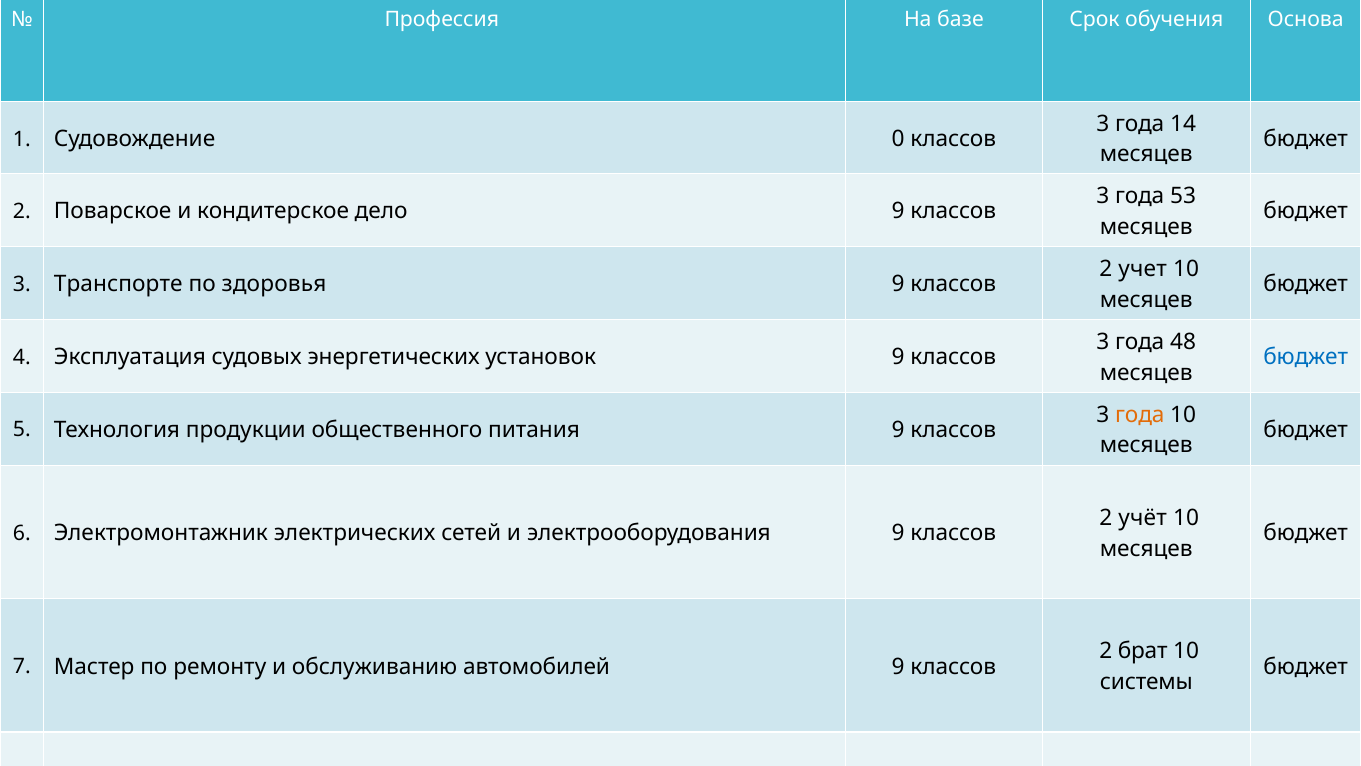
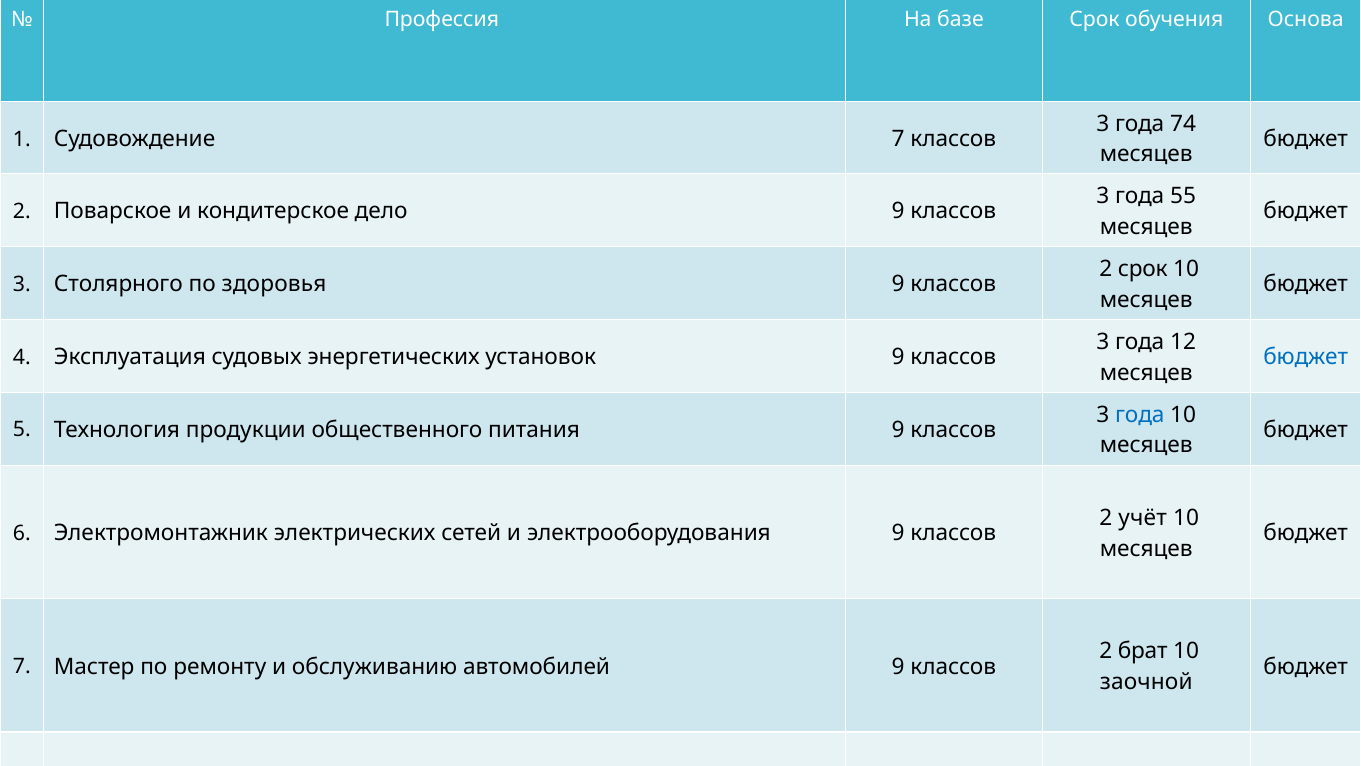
14: 14 -> 74 (1183, 124)
Судовождение 0: 0 -> 7 (898, 139)
53: 53 -> 55 (1183, 196)
2 учет: учет -> срок (1143, 269)
Транспорте: Транспорте -> Столярного (118, 284)
48: 48 -> 12 (1183, 342)
года colour: orange -> blue (1140, 414)
системы: системы -> заочной (1146, 682)
